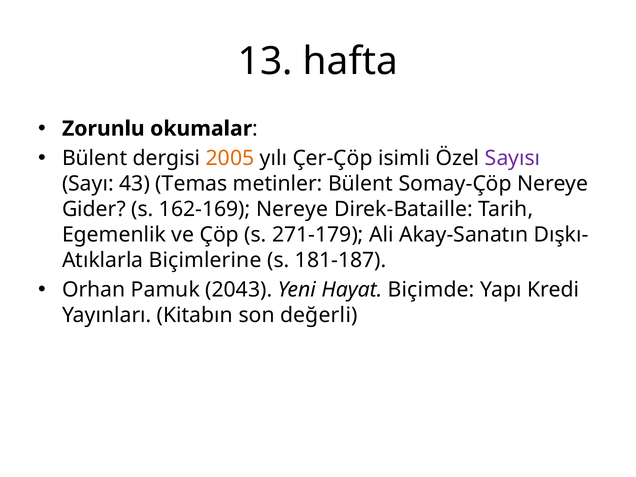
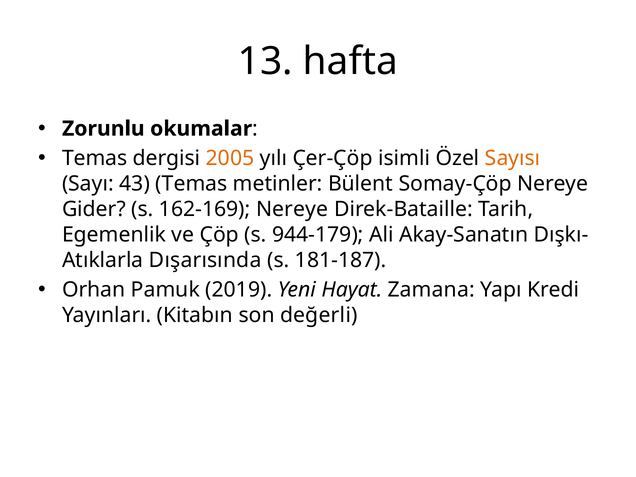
Bülent: Bülent -> Temas (95, 158)
Sayısı colour: purple -> orange (513, 158)
271-179: 271-179 -> 944-179 (318, 235)
Biçimlerine: Biçimlerine -> Dışarısında (205, 260)
2043: 2043 -> 2019 (239, 290)
Biçimde: Biçimde -> Zamana (431, 290)
